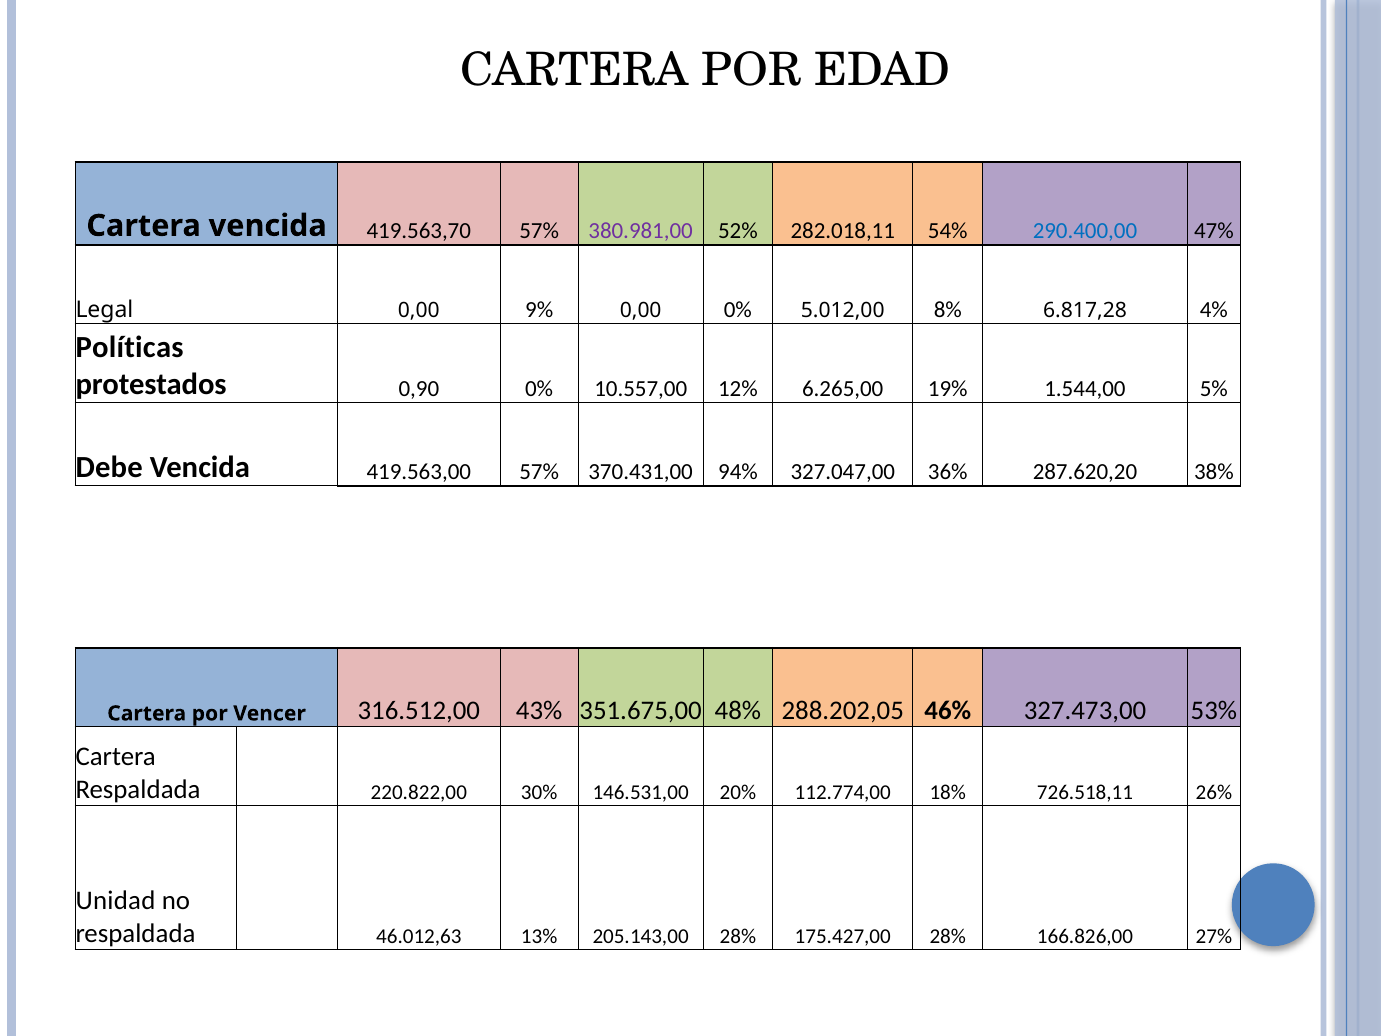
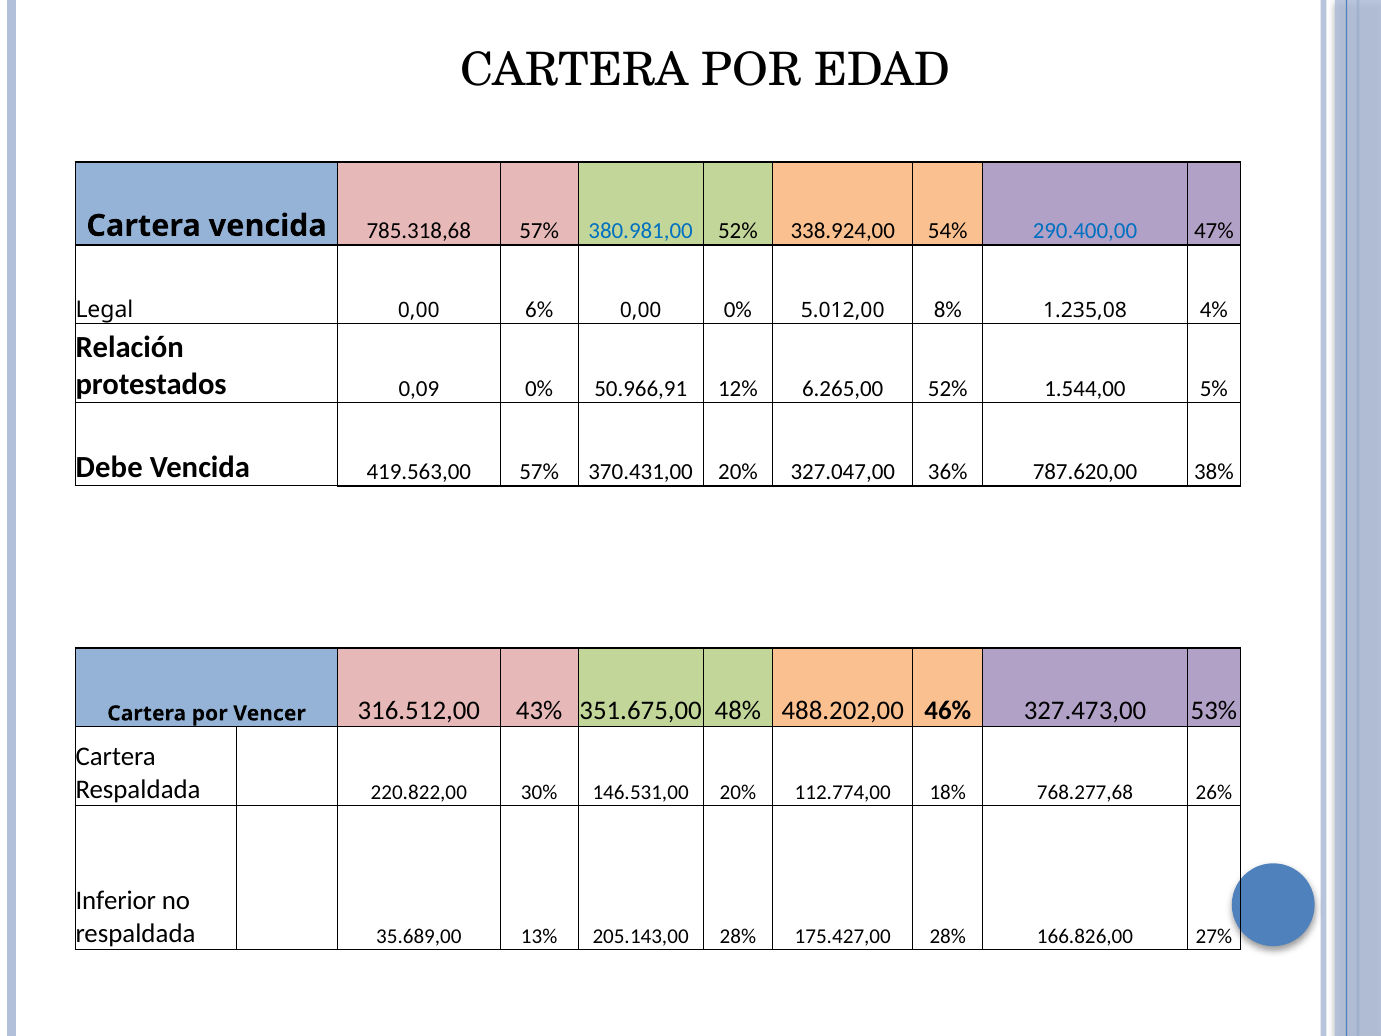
419.563,70: 419.563,70 -> 785.318,68 (419, 231)
380.981,00 colour: purple -> blue (641, 231)
282.018,11: 282.018,11 -> 338.924,00 (843, 231)
9%: 9% -> 6% (539, 310)
6.817,28: 6.817,28 -> 1.235,08 (1085, 311)
Políticas: Políticas -> Relación (130, 347)
0,90: 0,90 -> 0,09 (419, 389)
10.557,00: 10.557,00 -> 50.966,91 (641, 389)
6.265,00 19%: 19% -> 52% (948, 389)
370.431,00 94%: 94% -> 20% (738, 472)
287.620,20: 287.620,20 -> 787.620,00 (1085, 472)
288.202,05: 288.202,05 -> 488.202,00 (843, 711)
726.518,11: 726.518,11 -> 768.277,68 (1085, 793)
Unidad: Unidad -> Inferior (116, 901)
46.012,63: 46.012,63 -> 35.689,00 (419, 937)
